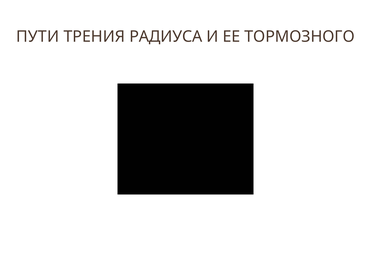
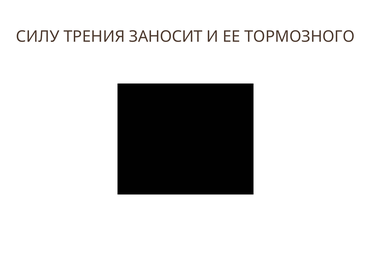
ПУТИ: ПУТИ -> СИЛУ (38, 37)
РАДИУСА: РАДИУСА -> ЗАНОСИТ (166, 37)
